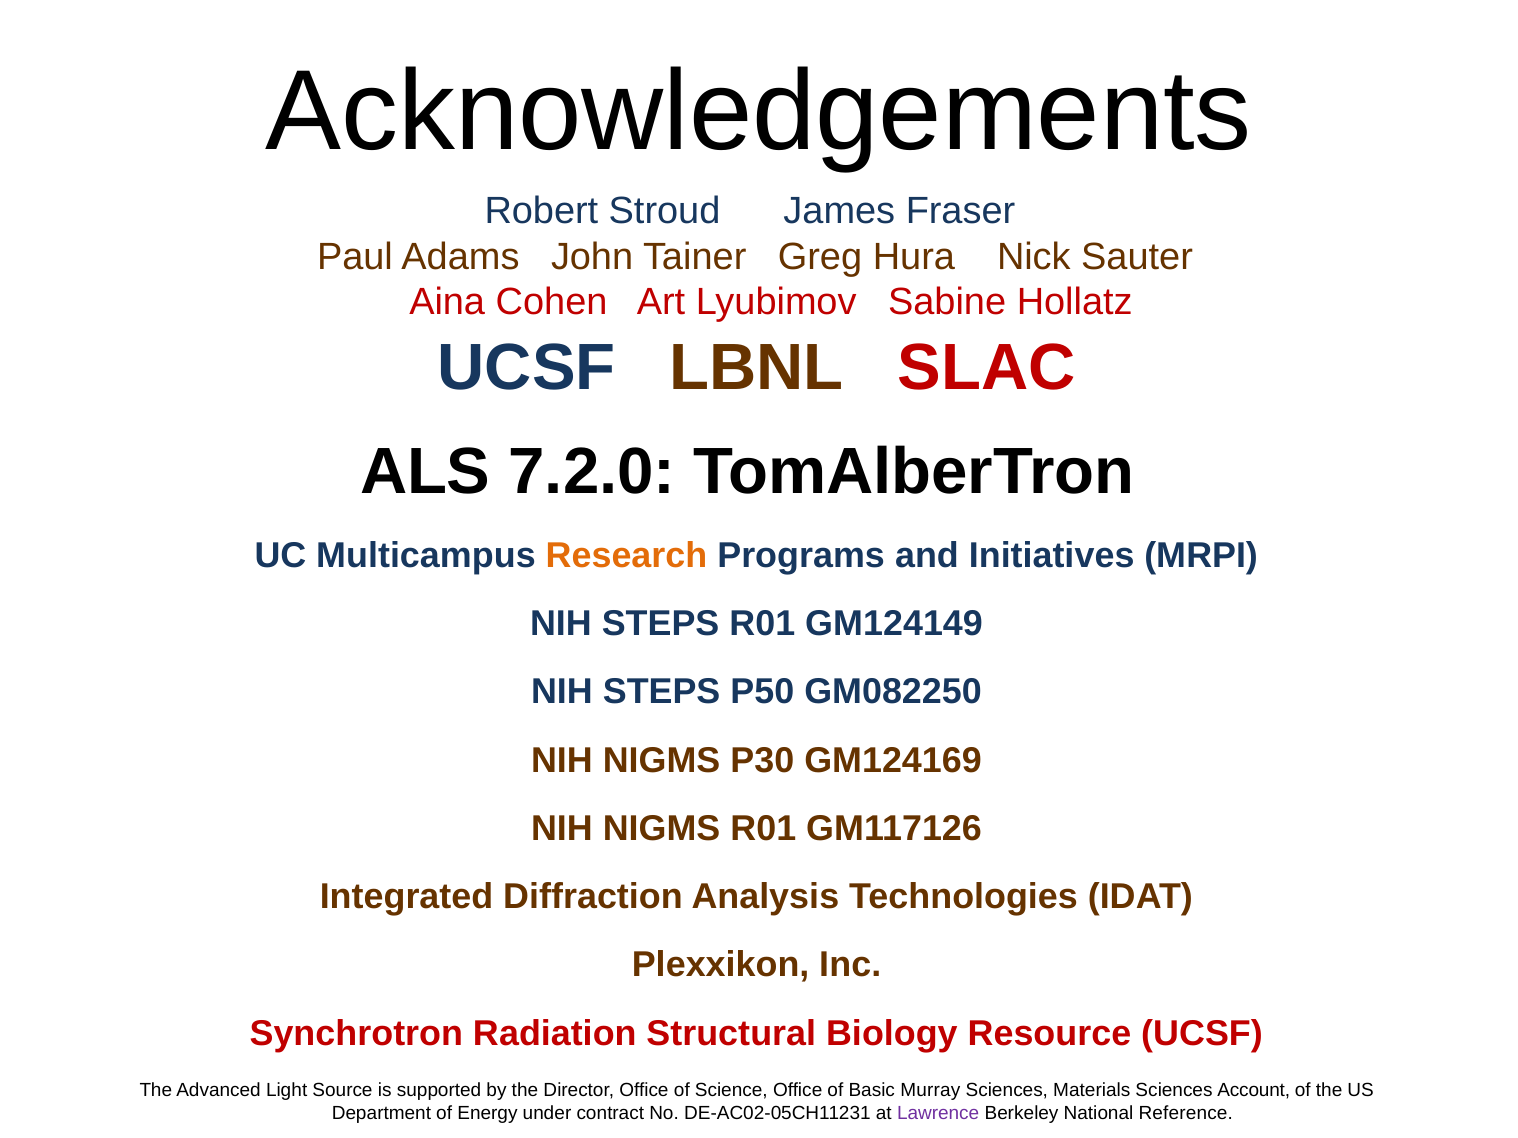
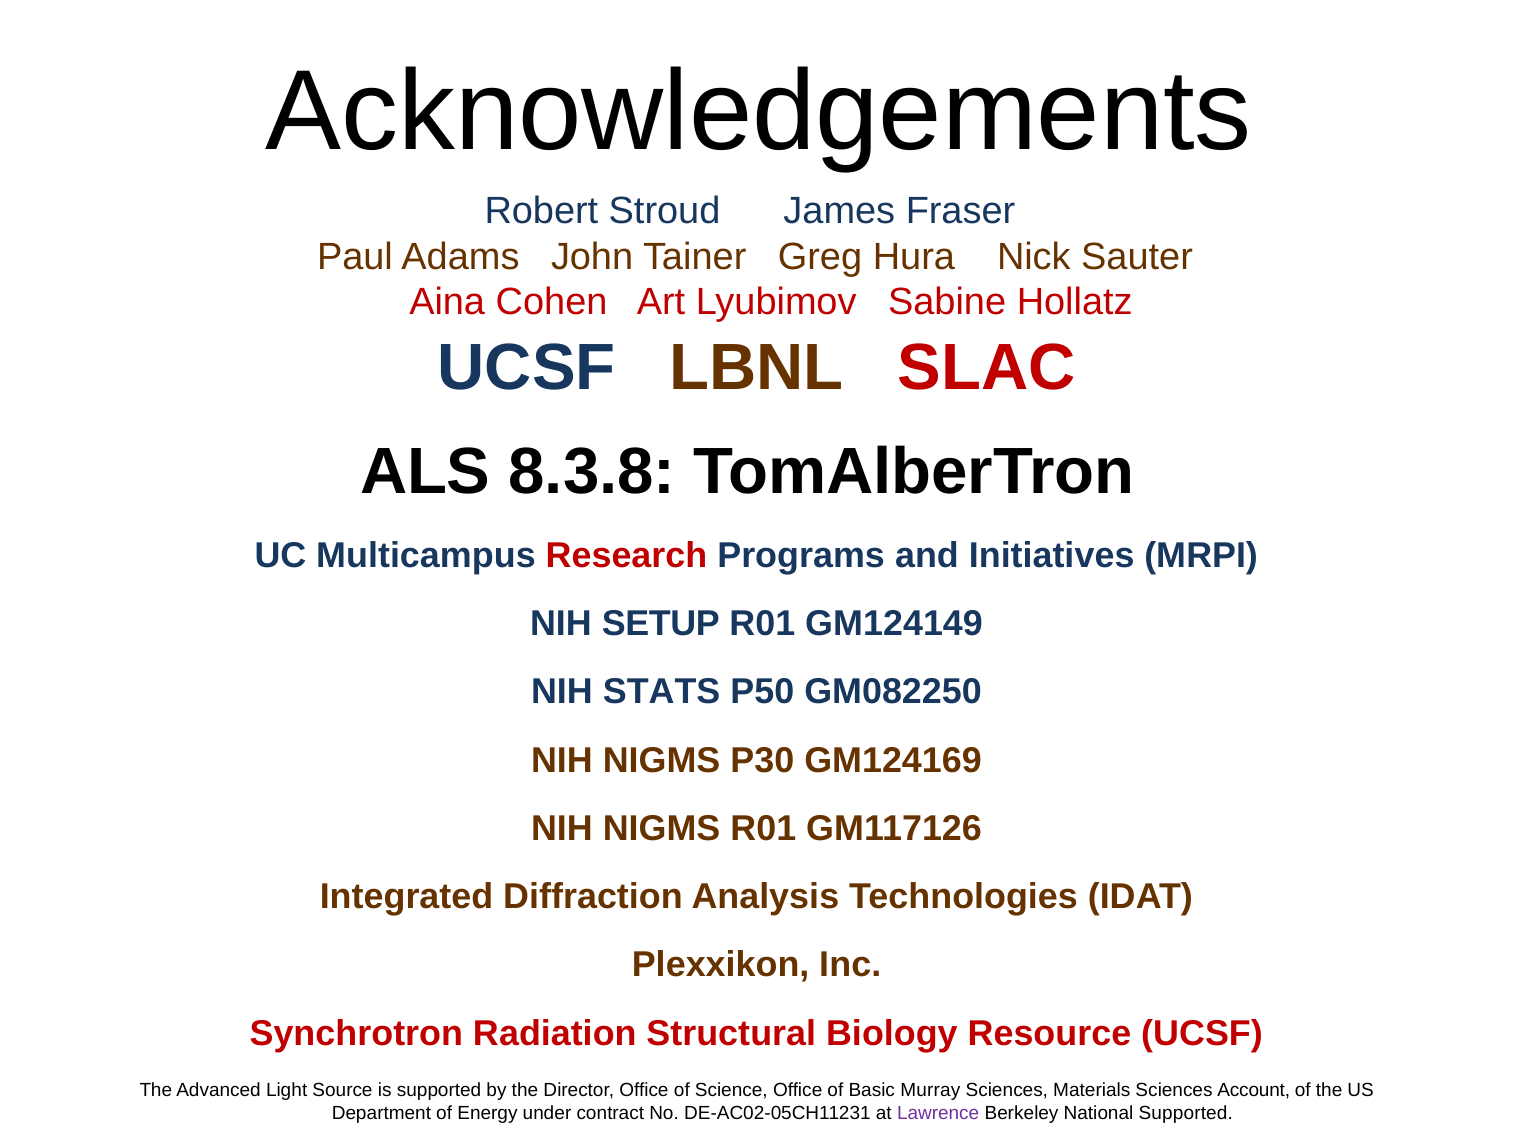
7.2.0: 7.2.0 -> 8.3.8 (592, 472)
Research colour: orange -> red (626, 556)
STEPS: STEPS -> SETUP (661, 624)
STEPS: STEPS -> STATS (662, 692)
National Reference: Reference -> Supported (1186, 1114)
